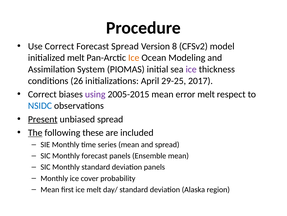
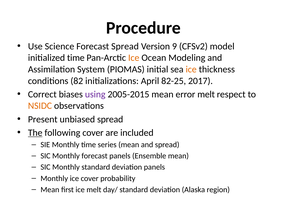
Use Correct: Correct -> Science (60, 46)
8: 8 -> 9 (174, 46)
initialized melt: melt -> time (76, 58)
ice colour: purple -> orange (191, 69)
26: 26 -> 82 (77, 81)
29-25: 29-25 -> 82-25 (174, 81)
NSIDC colour: blue -> orange (40, 105)
Present underline: present -> none (43, 119)
following these: these -> cover (93, 132)
